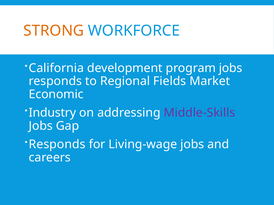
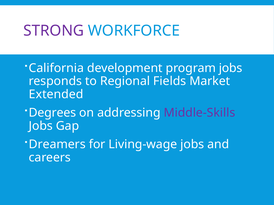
STRONG colour: orange -> purple (54, 31)
Economic: Economic -> Extended (56, 94)
Industry: Industry -> Degrees (52, 113)
Responds: Responds -> Dreamers (57, 145)
